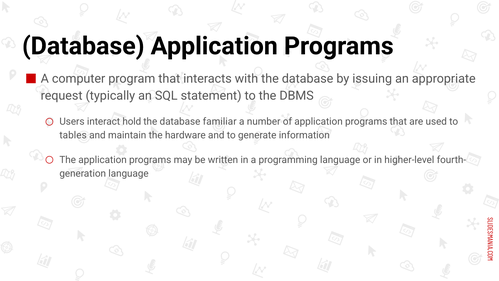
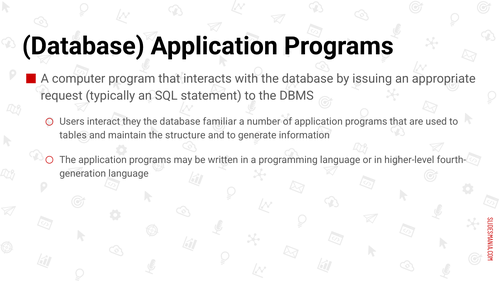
hold: hold -> they (132, 122)
hardware: hardware -> structure (185, 135)
